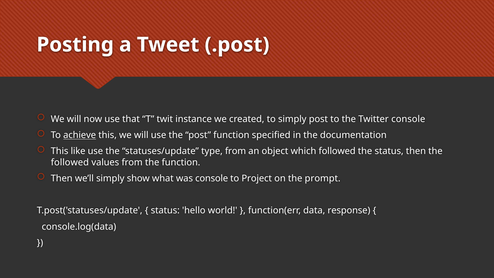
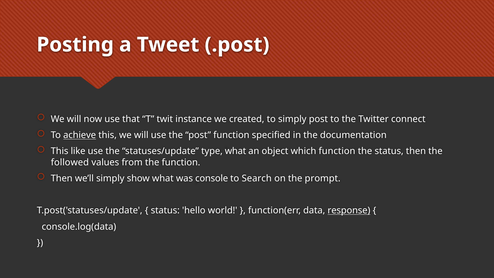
Twitter console: console -> connect (408, 119)
type from: from -> what (236, 151)
which followed: followed -> function (337, 151)
Project: Project -> Search (257, 178)
response underline: none -> present (349, 210)
